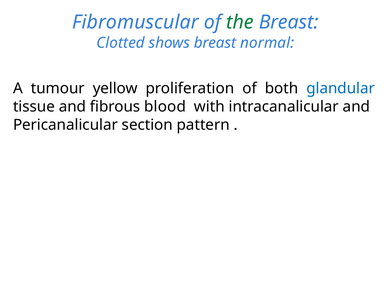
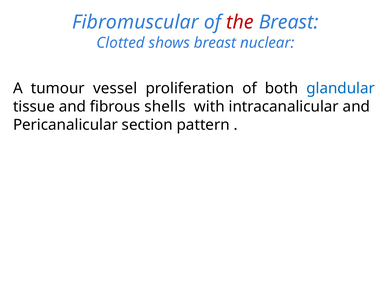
the colour: green -> red (240, 22)
normal: normal -> nuclear (267, 43)
yellow: yellow -> vessel (115, 88)
blood: blood -> shells (165, 107)
